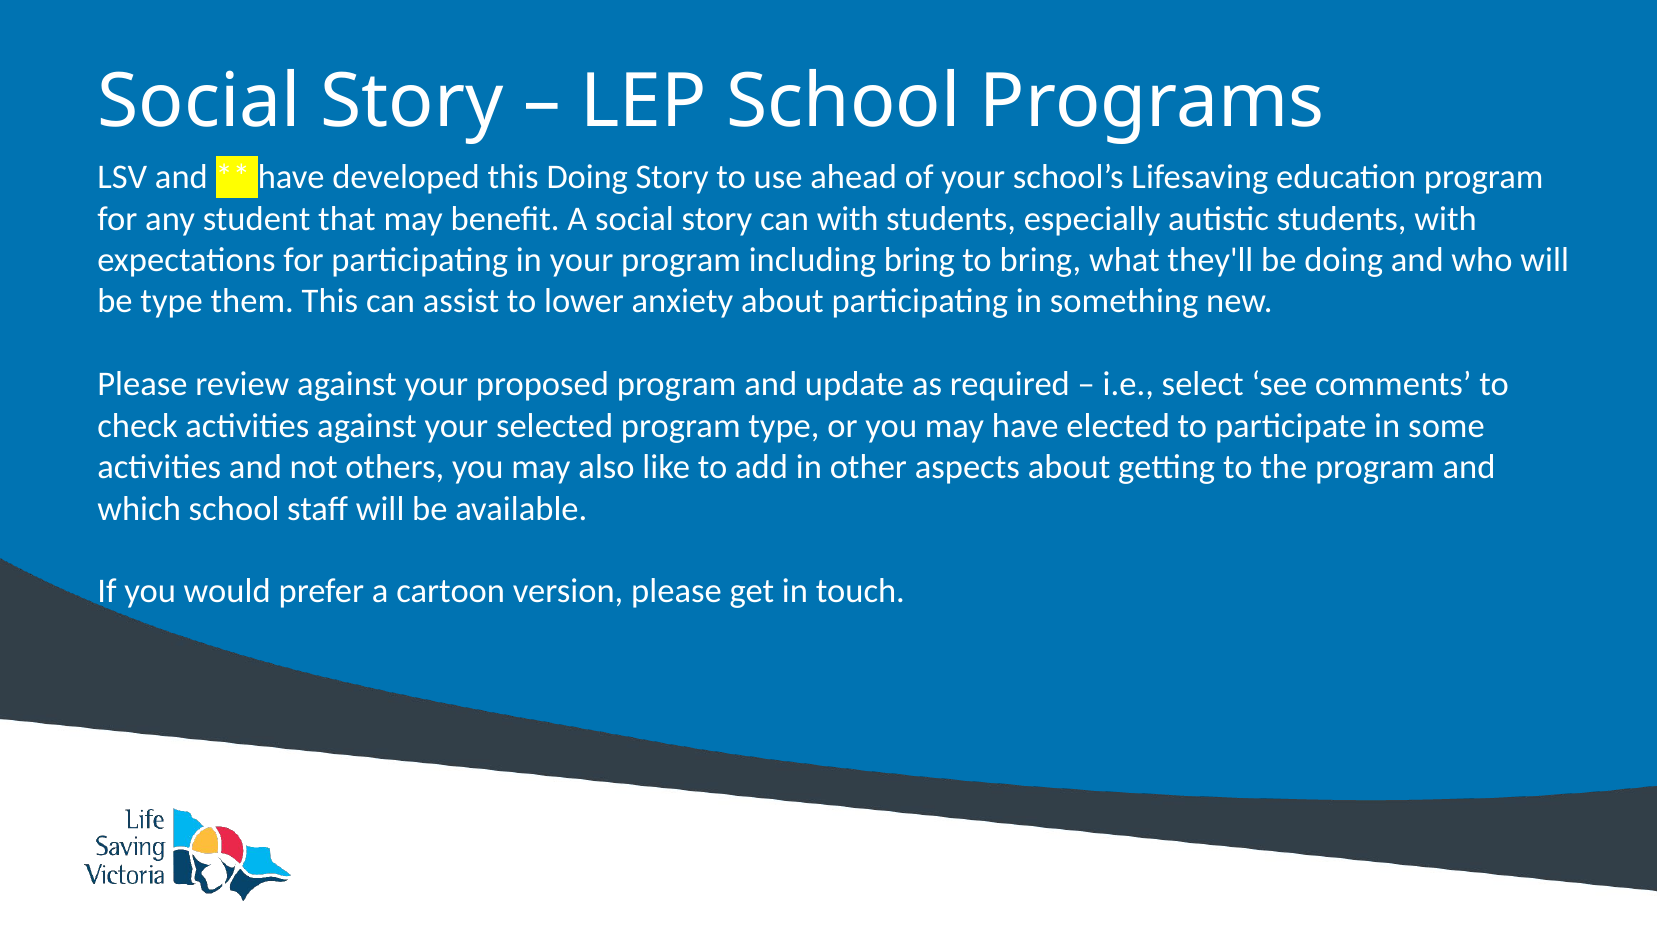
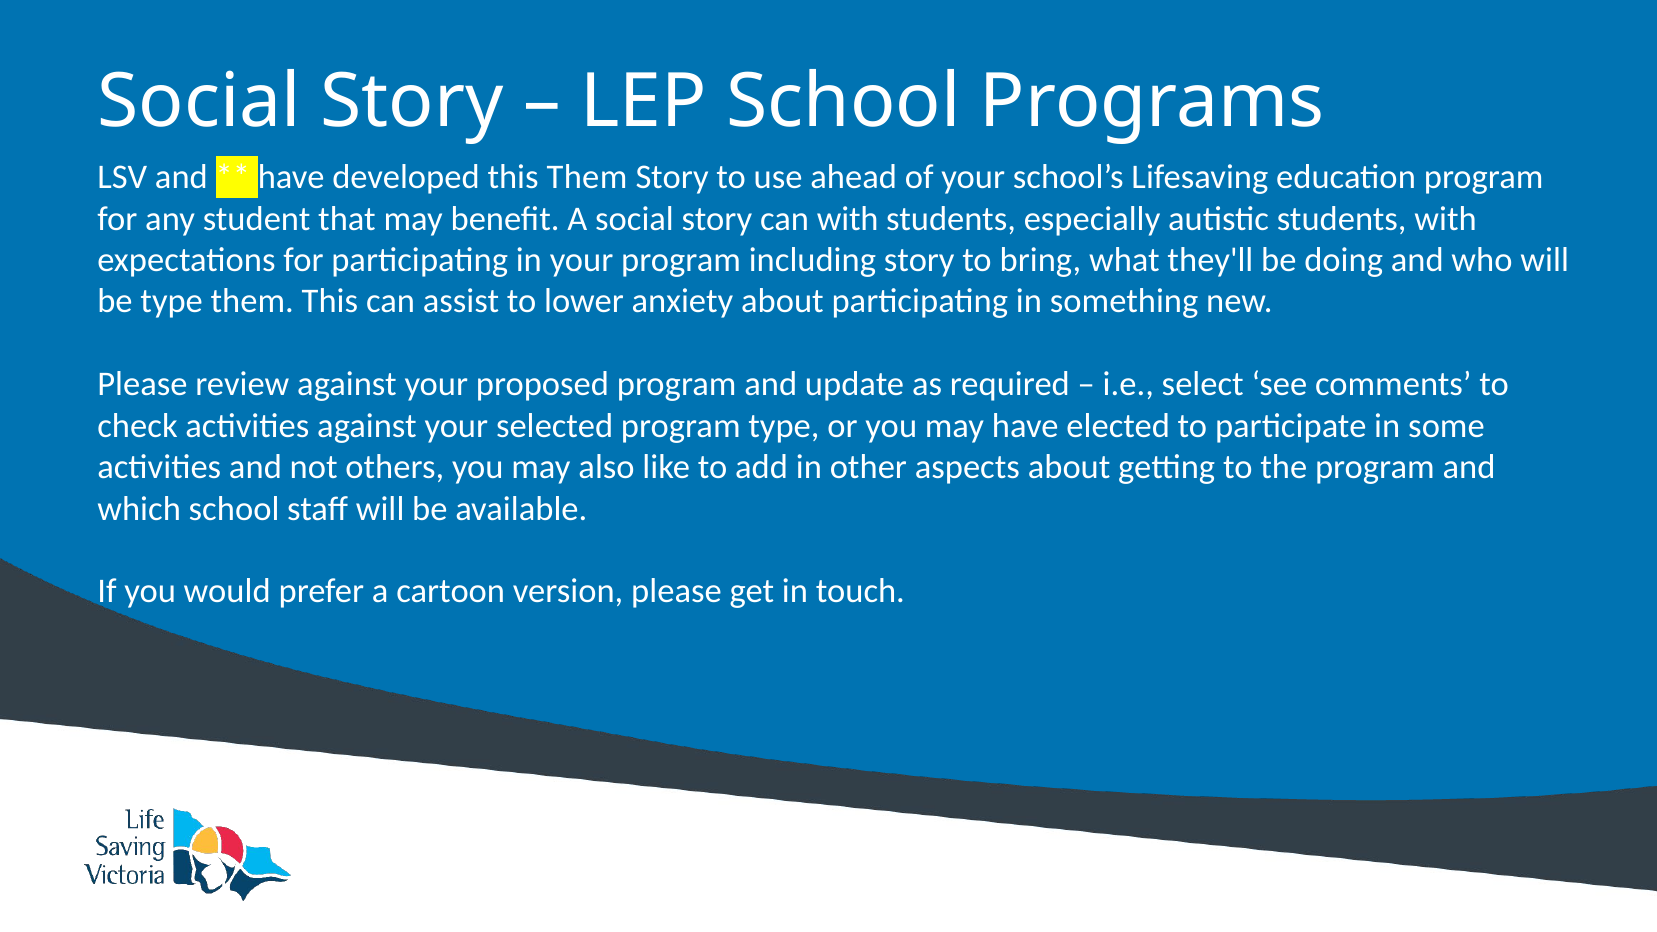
this Doing: Doing -> Them (587, 177)
including bring: bring -> story (919, 260)
